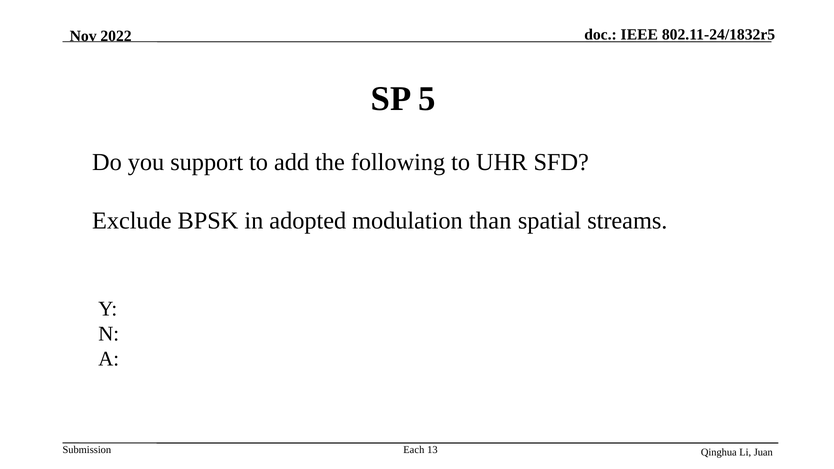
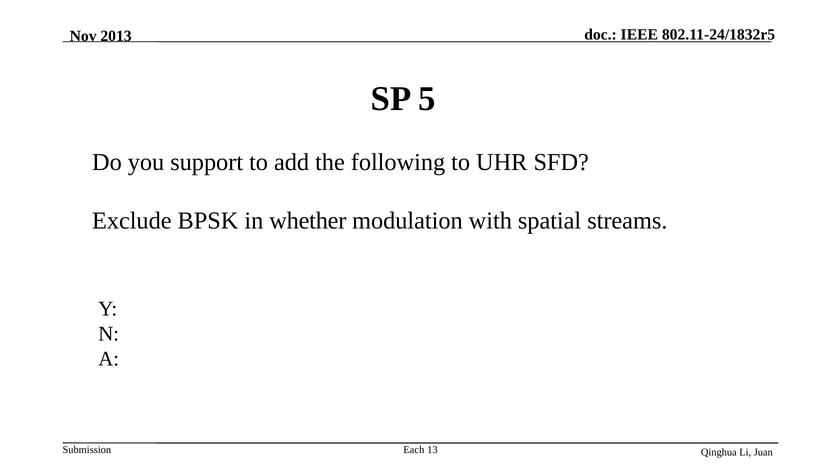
2022: 2022 -> 2013 (116, 36)
adopted: adopted -> whether (308, 221)
than: than -> with (490, 221)
